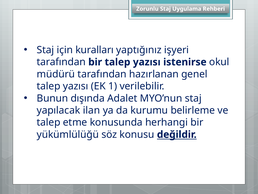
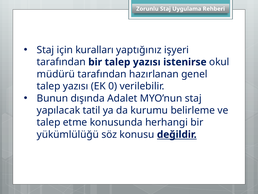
1: 1 -> 0 (113, 86)
ilan: ilan -> tatil (92, 110)
